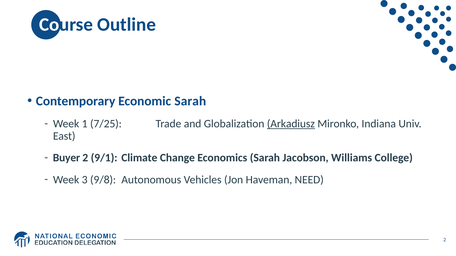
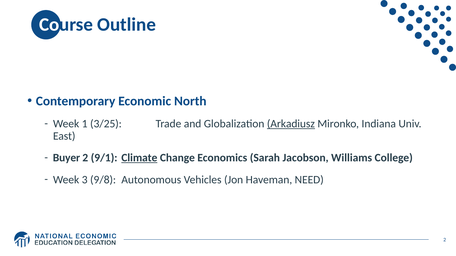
Economic Sarah: Sarah -> North (190, 101)
7/25: 7/25 -> 3/25 (106, 124)
Climate underline: none -> present (139, 158)
